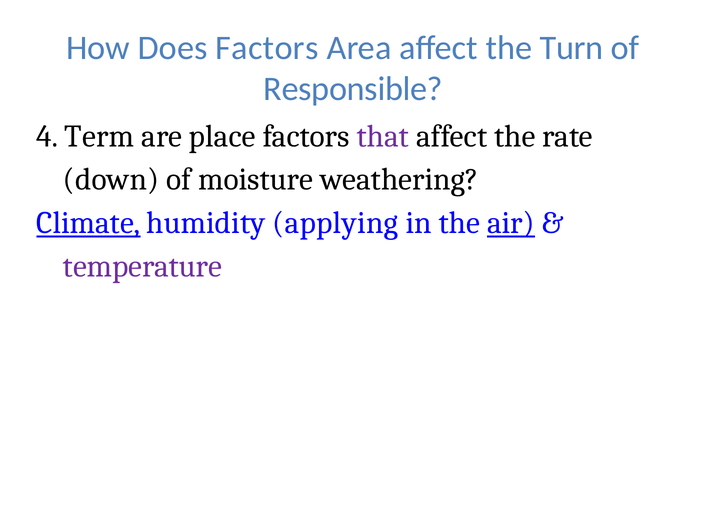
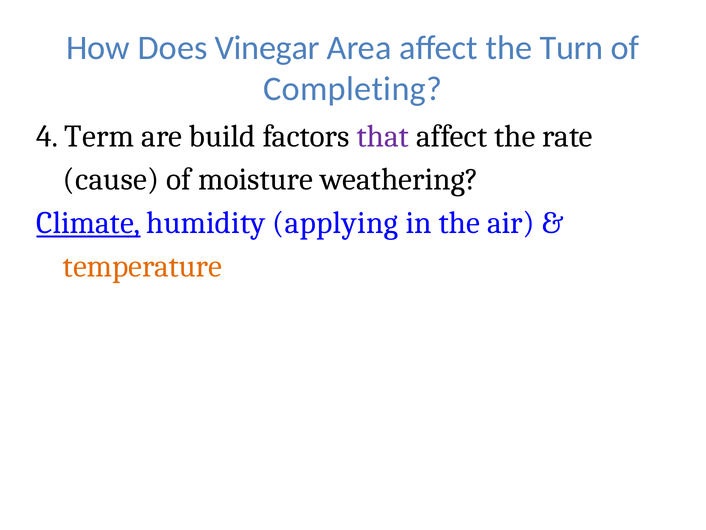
Does Factors: Factors -> Vinegar (267, 48)
Responsible: Responsible -> Completing (353, 89)
place: place -> build (222, 136)
down: down -> cause (111, 179)
air underline: present -> none (511, 223)
temperature colour: purple -> orange (143, 266)
